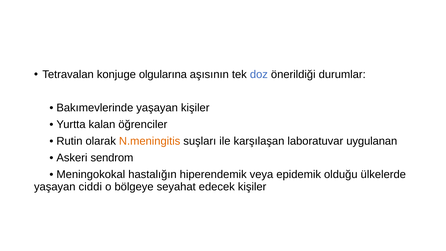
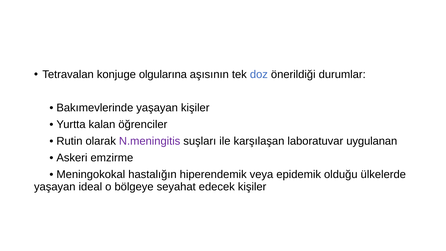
N.meningitis colour: orange -> purple (150, 141)
sendrom: sendrom -> emzirme (112, 158)
ciddi: ciddi -> ideal (90, 187)
